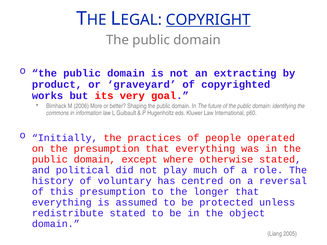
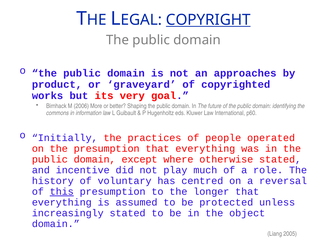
extracting: extracting -> approaches (245, 73)
political: political -> incentive (83, 170)
this underline: none -> present (62, 192)
redistribute: redistribute -> increasingly (68, 213)
